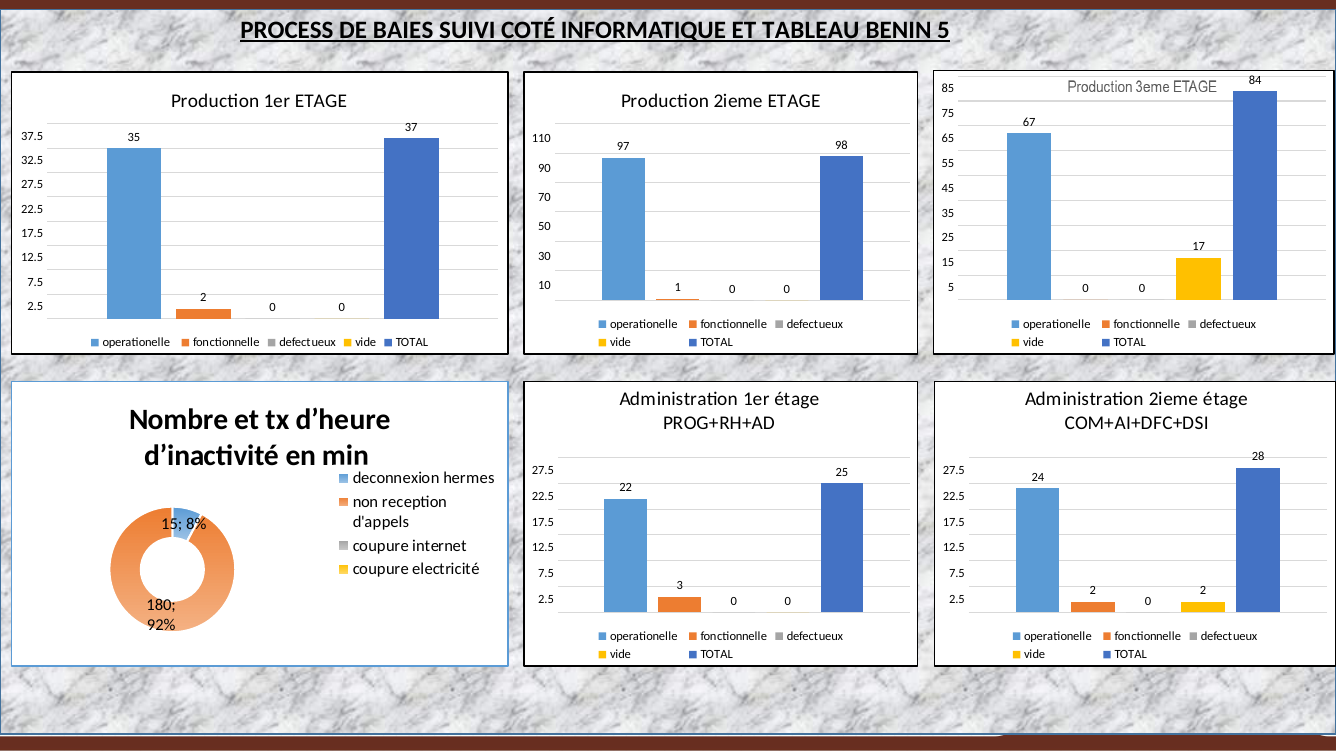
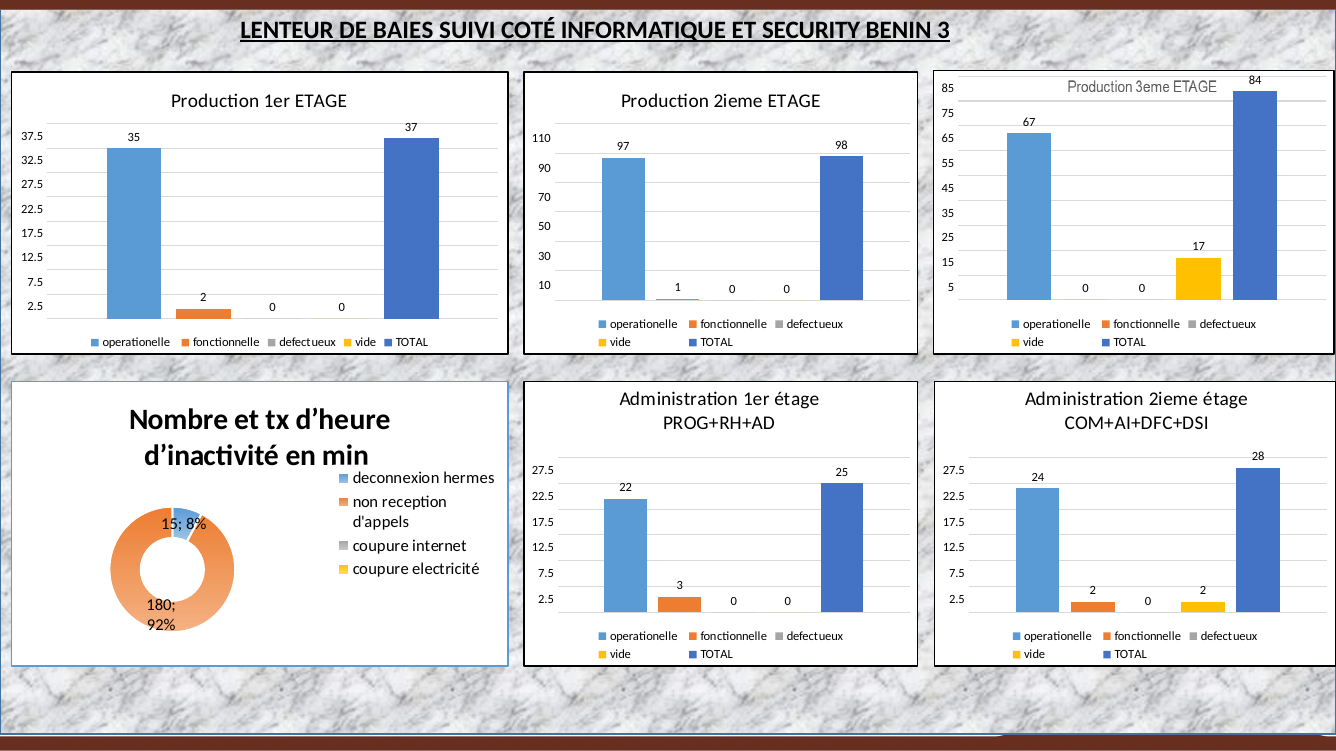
PROCESS: PROCESS -> LENTEUR (287, 30)
TABLEAU: TABLEAU -> SECURITY (811, 30)
BENIN 5: 5 -> 3 (944, 30)
